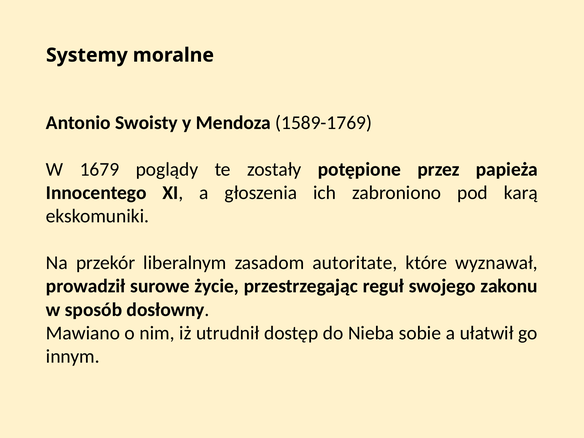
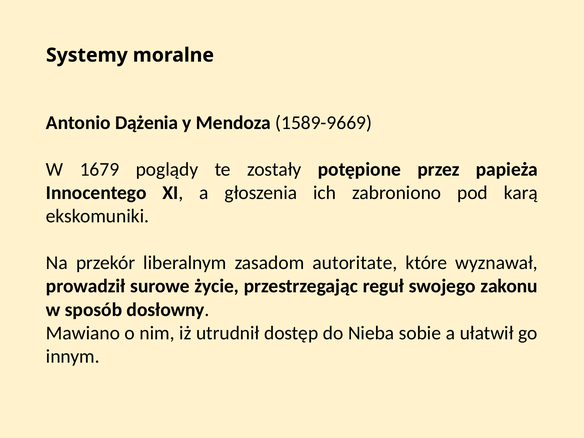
Swoisty: Swoisty -> Dążenia (147, 123)
1589-1769: 1589-1769 -> 1589-9669 (324, 123)
